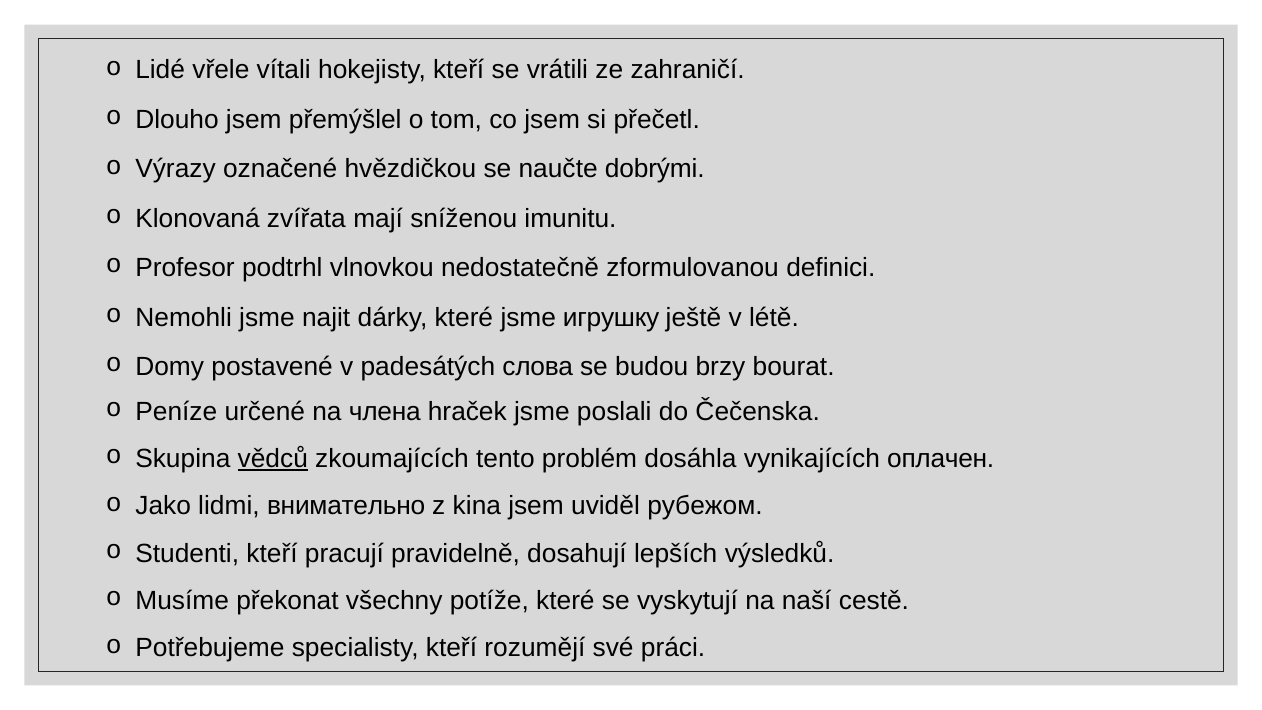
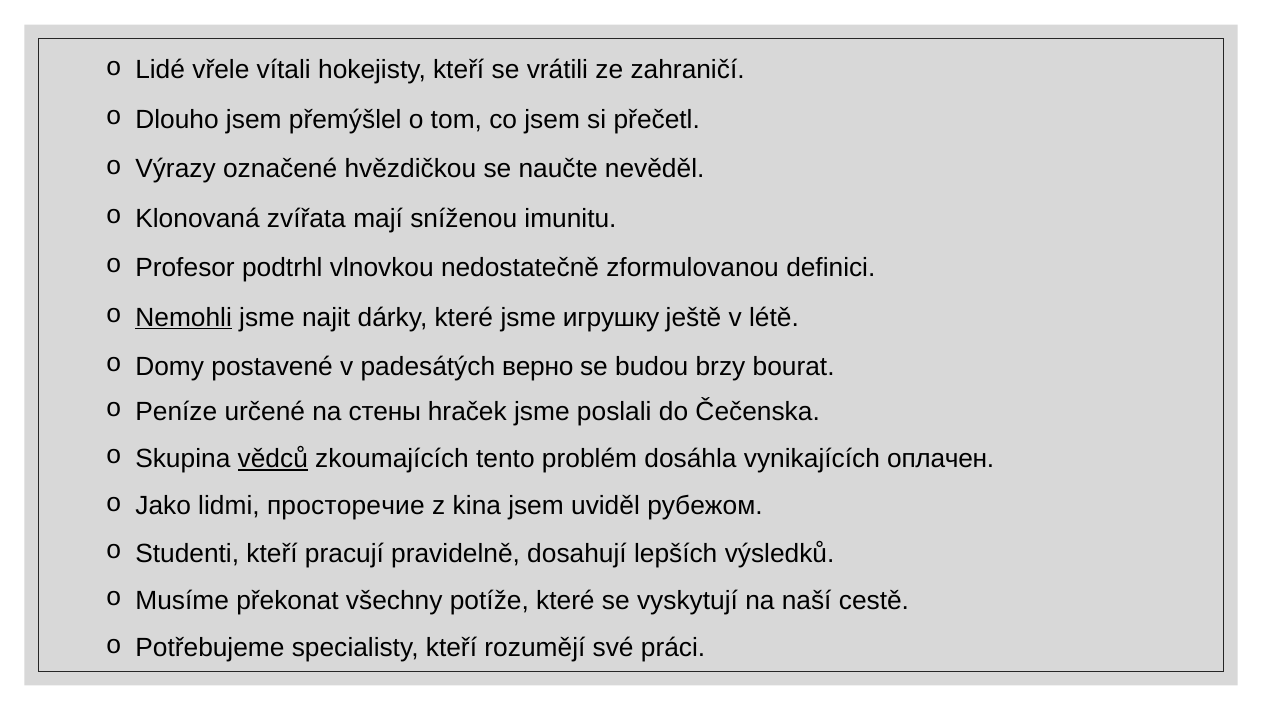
dobrými: dobrými -> nevěděl (655, 169)
Nemohli underline: none -> present (184, 317)
слова: слова -> верно (538, 367)
члена: члена -> стены (385, 411)
внимательно: внимательно -> просторечие (346, 506)
